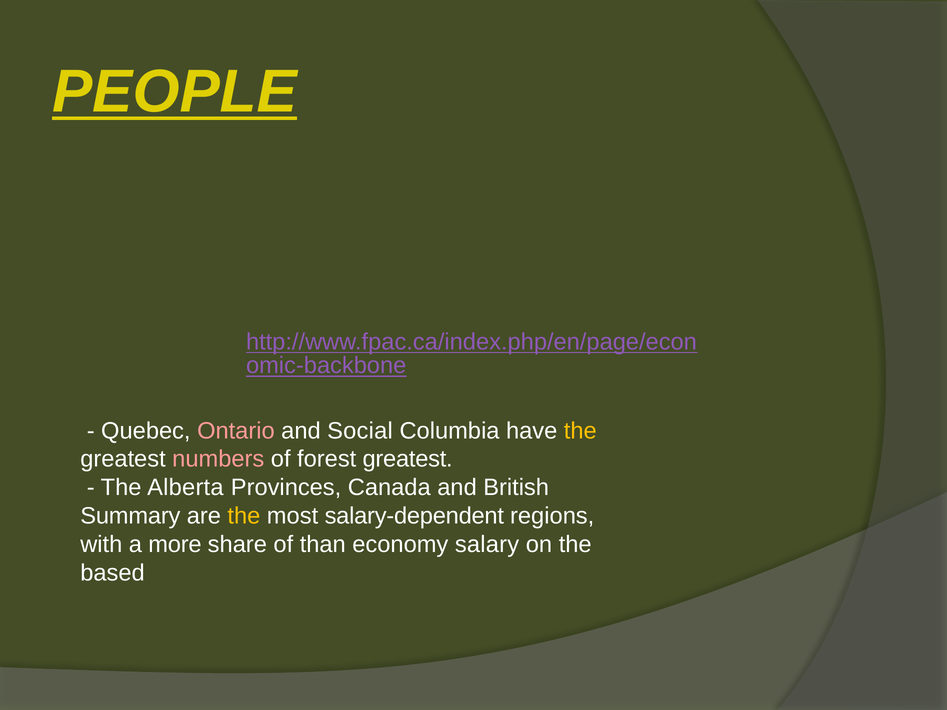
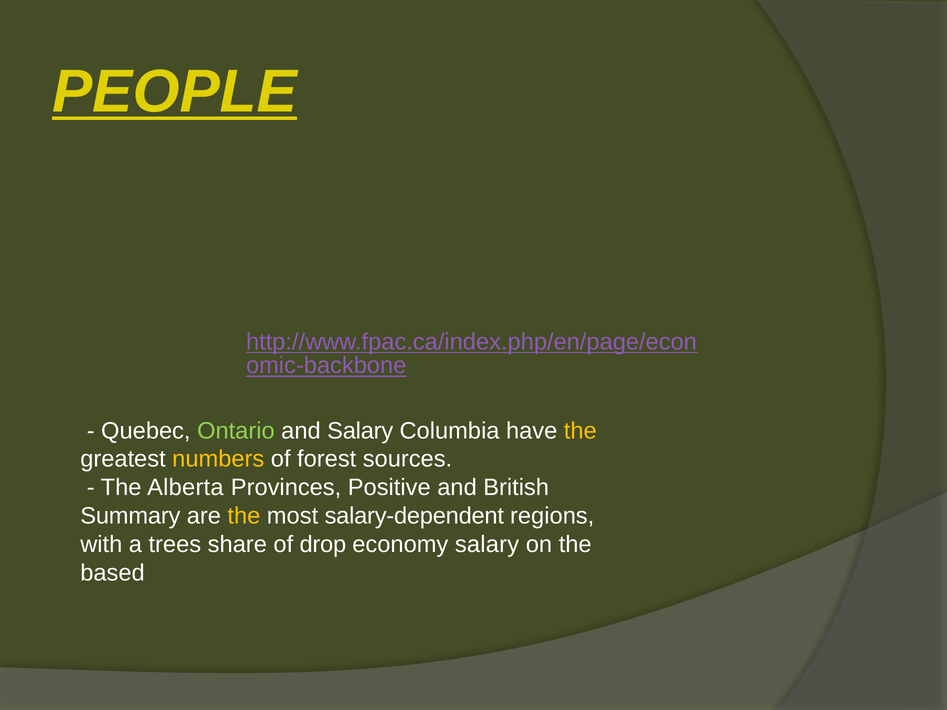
Ontario colour: pink -> light green (236, 431)
and Social: Social -> Salary (360, 431)
numbers colour: pink -> yellow (218, 459)
forest greatest: greatest -> sources (407, 459)
Canada: Canada -> Positive (389, 488)
more: more -> trees (175, 545)
than: than -> drop (323, 545)
